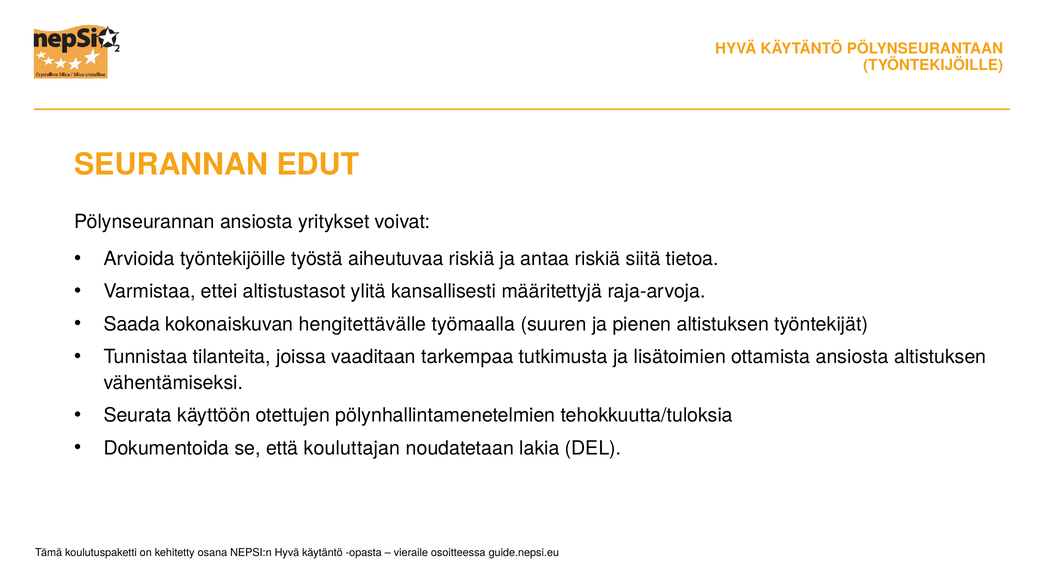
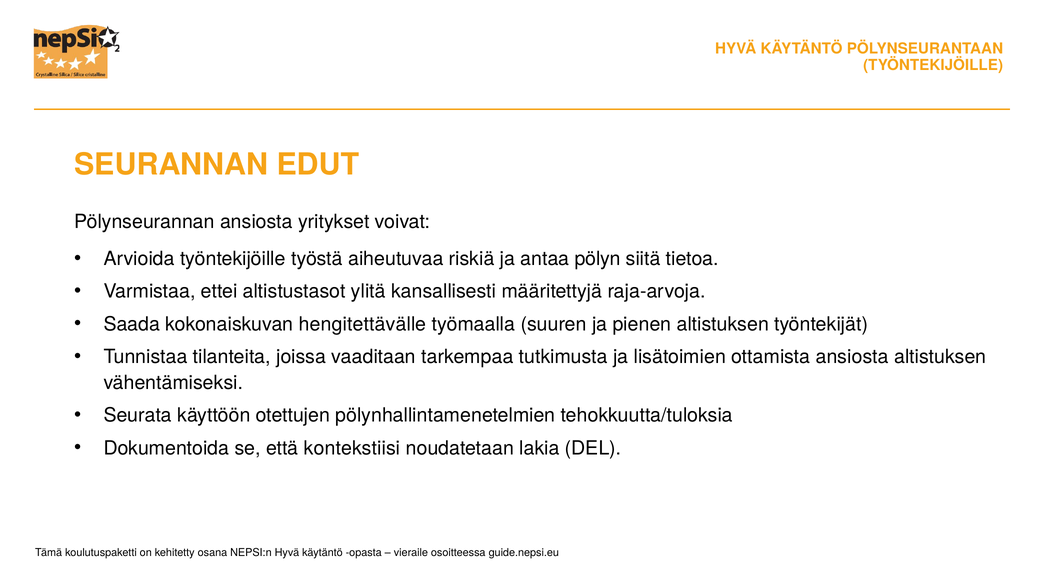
antaa riskiä: riskiä -> pölyn (598, 259)
kouluttajan: kouluttajan -> kontekstiisi (352, 448)
